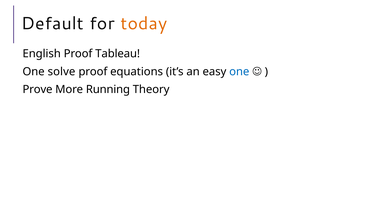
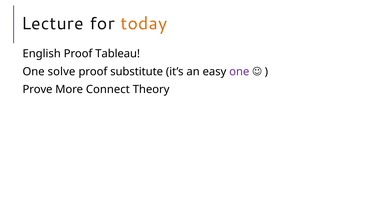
Default: Default -> Lecture (52, 24)
equations: equations -> substitute (137, 72)
one colour: blue -> purple (239, 72)
Running: Running -> Connect (108, 89)
